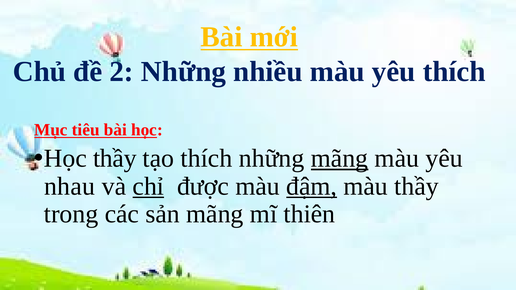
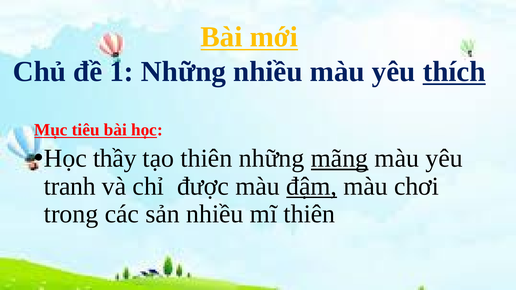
2: 2 -> 1 (122, 72)
thích underline: none -> present (454, 72)
tạo thích: thích -> thiên (206, 159)
nhau: nhau -> tranh (70, 186)
chỉ underline: present -> none (148, 186)
màu thầy: thầy -> chơi (417, 186)
sản mãng: mãng -> nhiều (215, 214)
